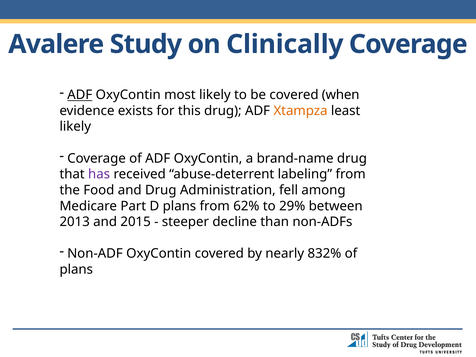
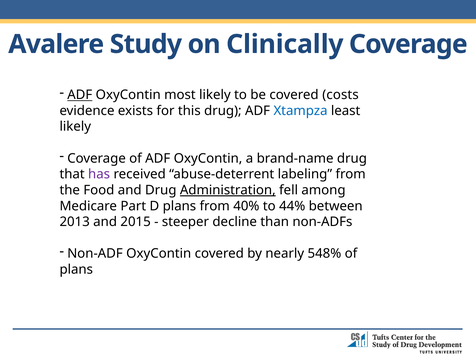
when: when -> costs (341, 95)
Xtampza colour: orange -> blue (301, 111)
Administration underline: none -> present (228, 190)
62%: 62% -> 40% (246, 206)
29%: 29% -> 44% (292, 206)
832%: 832% -> 548% (324, 254)
